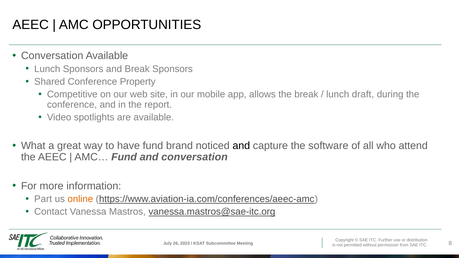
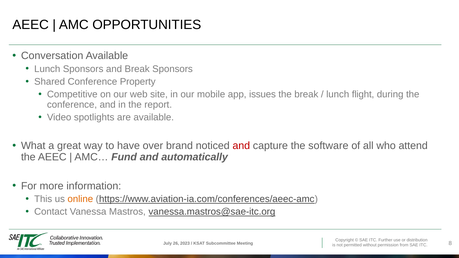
allows: allows -> issues (262, 94)
draft: draft -> flight (363, 94)
have fund: fund -> over (153, 146)
and colour: black -> red (241, 146)
and conversation: conversation -> automatically (195, 157)
Part: Part -> This (43, 199)
